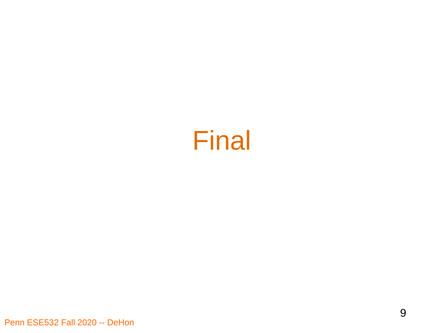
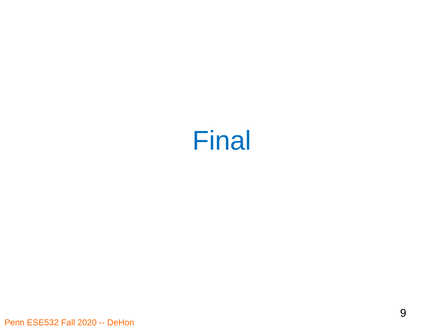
Final colour: orange -> blue (222, 141)
